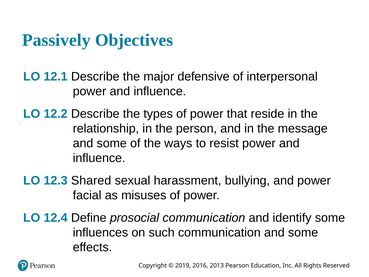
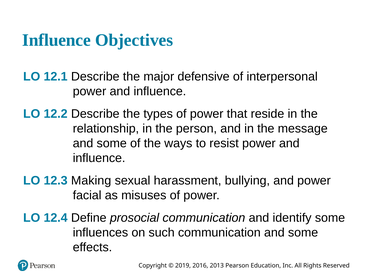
Passively: Passively -> Influence (56, 40)
Shared: Shared -> Making (91, 180)
